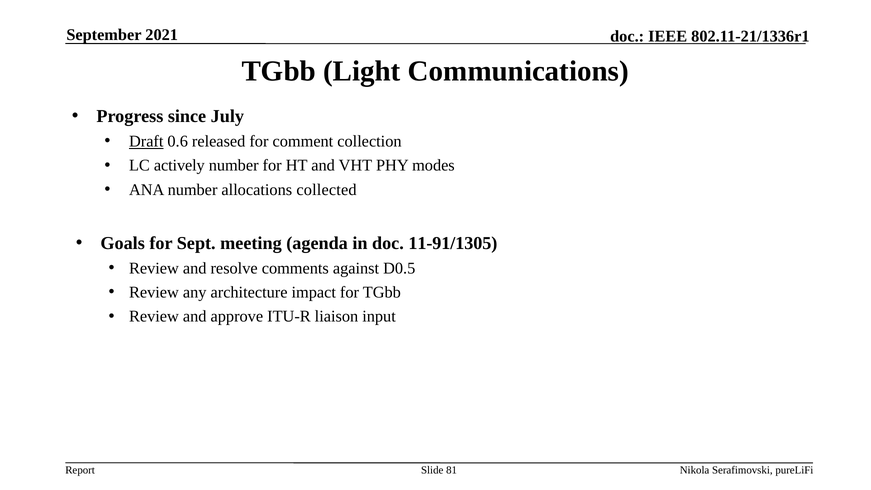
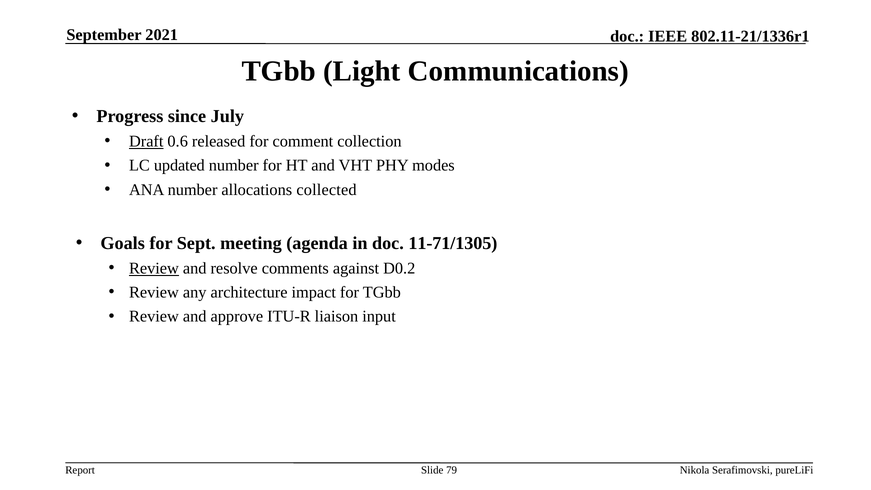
actively: actively -> updated (179, 166)
11-91/1305: 11-91/1305 -> 11-71/1305 (453, 243)
Review underline: none -> present (154, 268)
D0.5: D0.5 -> D0.2 (399, 268)
81: 81 -> 79 (452, 470)
